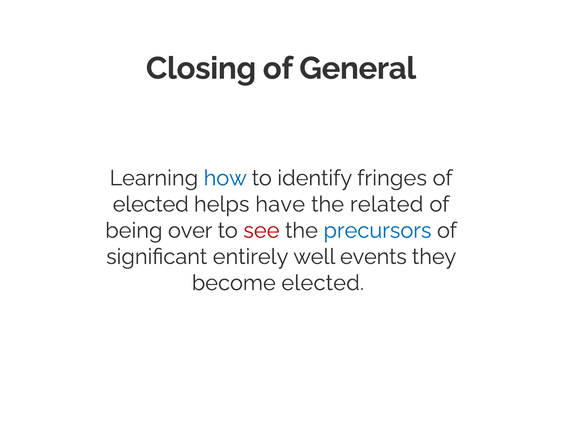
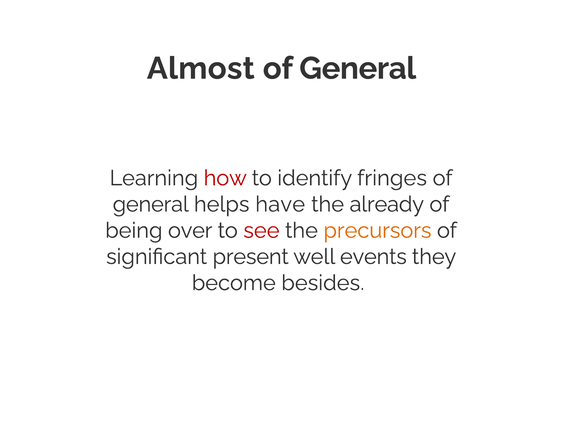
Closing: Closing -> Almost (201, 69)
how colour: blue -> red (225, 178)
elected: elected -> general (151, 205)
related: related -> already (387, 205)
precursors colour: blue -> orange (377, 231)
entirely: entirely -> present (251, 257)
become elected: elected -> besides (323, 283)
